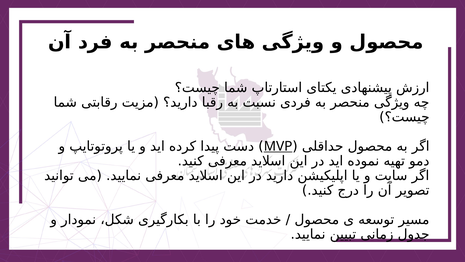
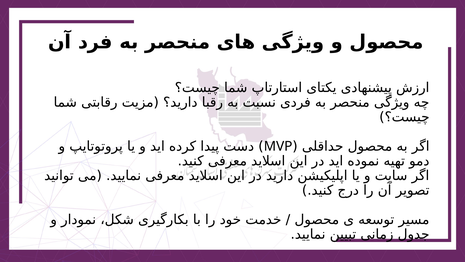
MVP underline: present -> none (278, 146)
